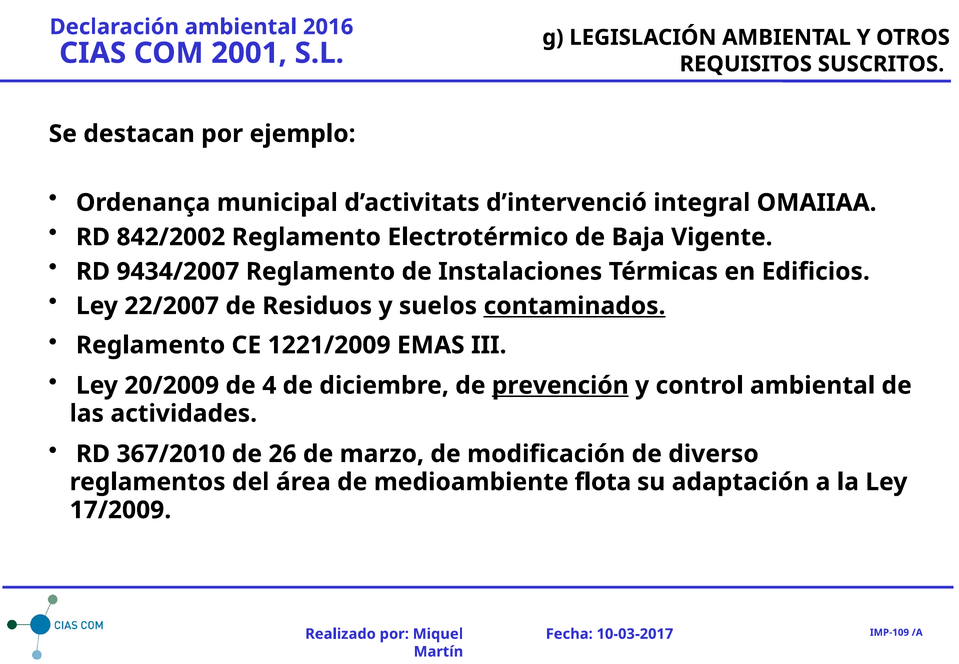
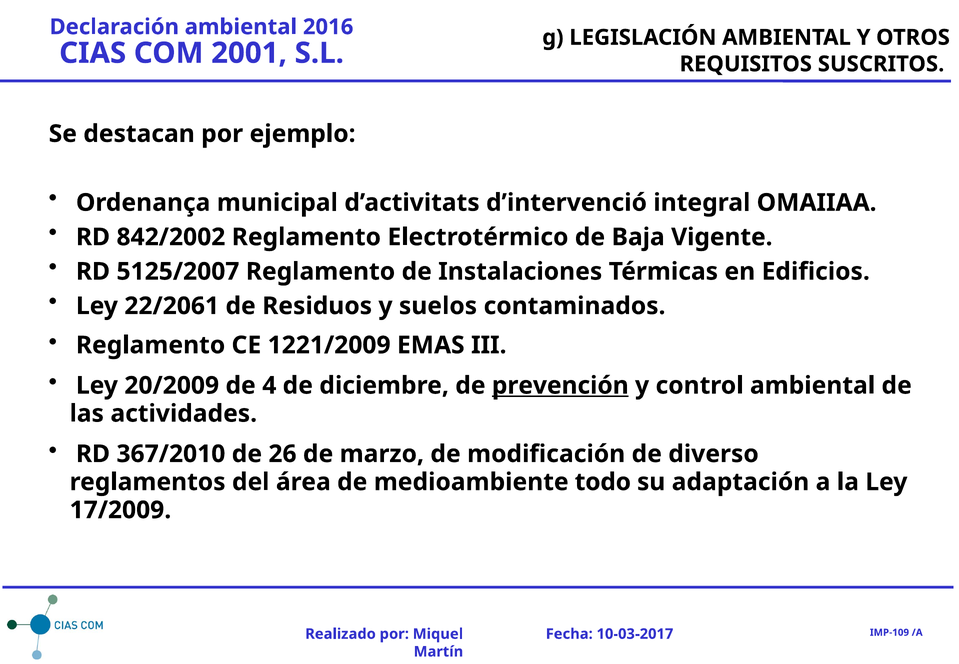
9434/2007: 9434/2007 -> 5125/2007 (178, 272)
22/2007: 22/2007 -> 22/2061 (172, 306)
contaminados underline: present -> none (575, 306)
flota: flota -> todo (603, 482)
